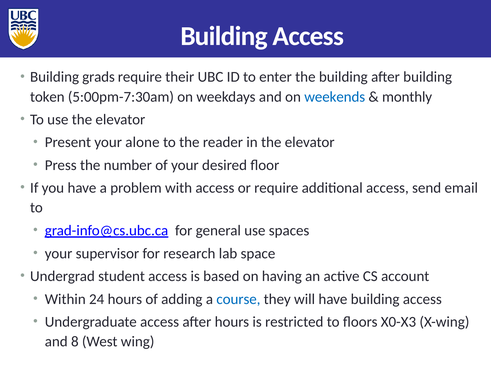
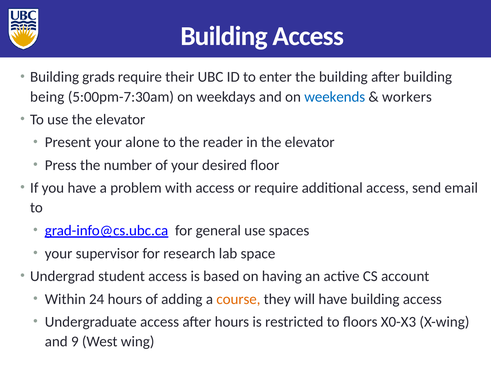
token: token -> being (47, 97)
monthly: monthly -> workers (407, 97)
course colour: blue -> orange (238, 299)
8: 8 -> 9 (75, 342)
